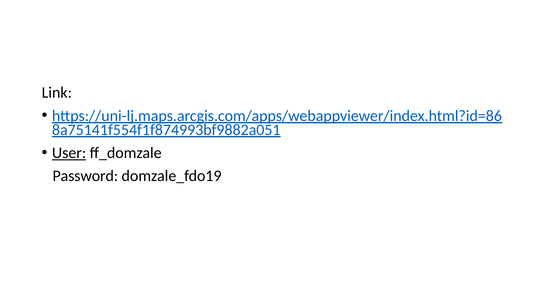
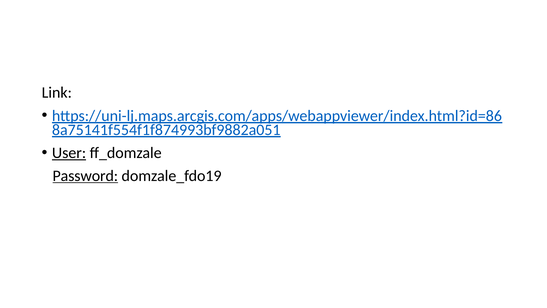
Password underline: none -> present (85, 176)
